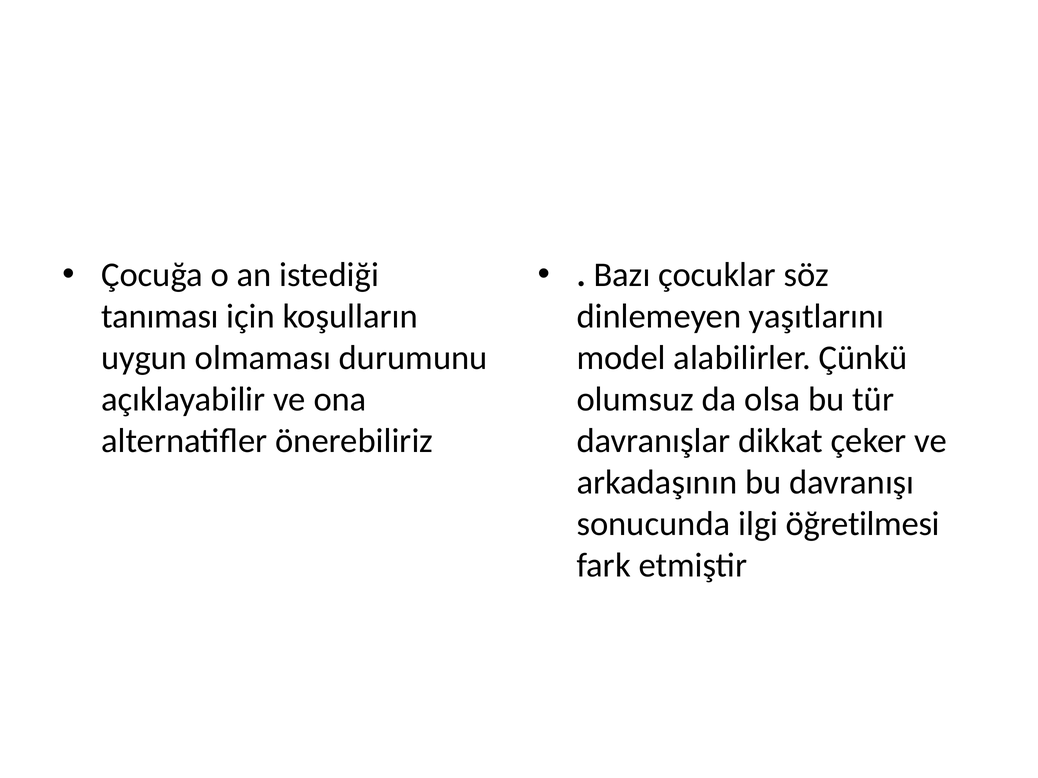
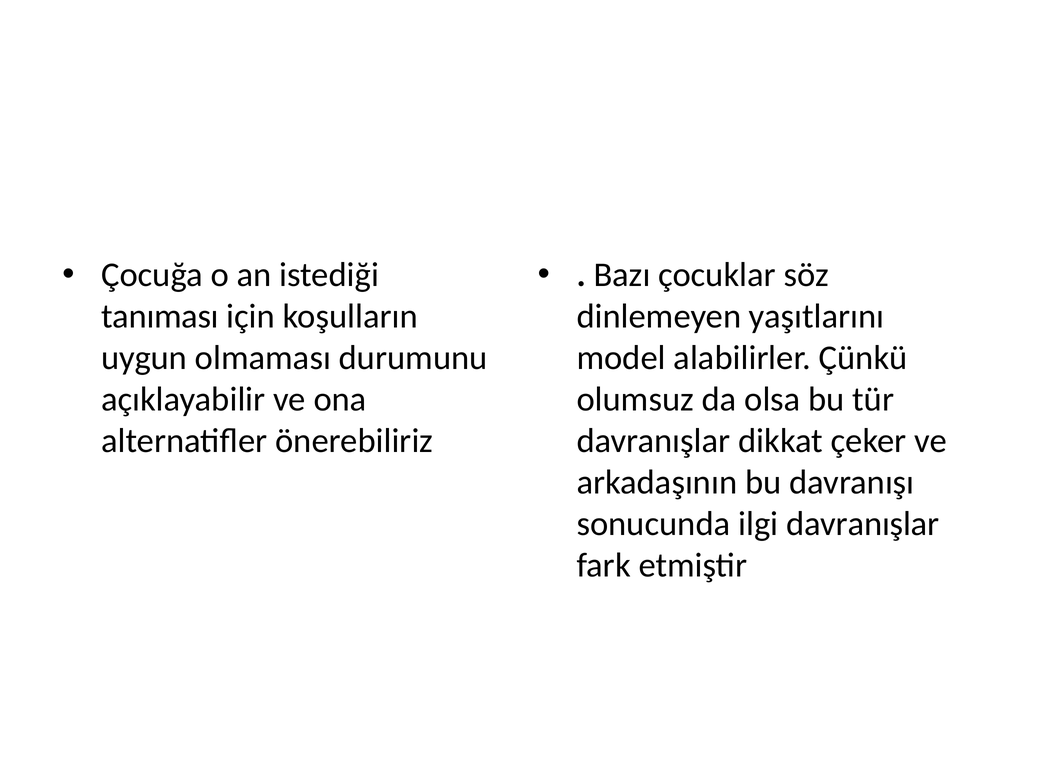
ilgi öğretilmesi: öğretilmesi -> davranışlar (863, 524)
